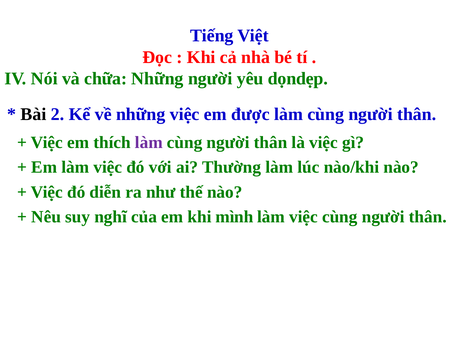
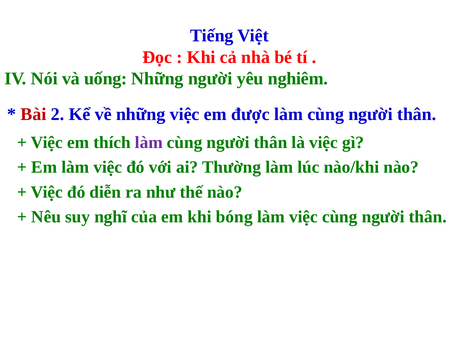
chữa: chữa -> uống (106, 79)
dọndẹp: dọndẹp -> nghiêm (298, 79)
Bài colour: black -> red (34, 115)
mình: mình -> bóng (234, 217)
